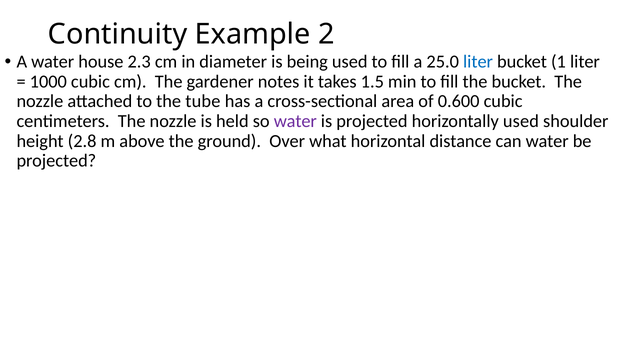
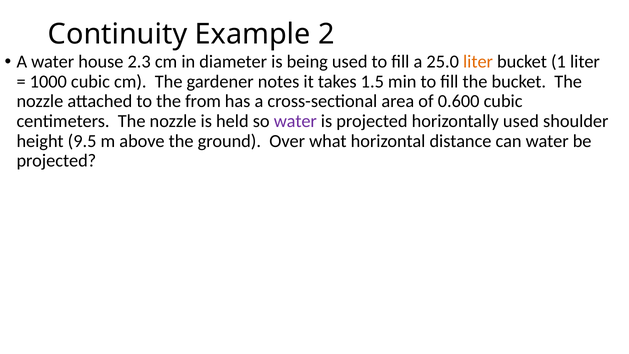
liter colour: blue -> orange (478, 62)
tube: tube -> from (203, 101)
2.8: 2.8 -> 9.5 (82, 141)
